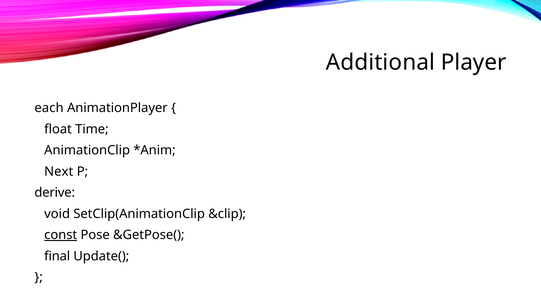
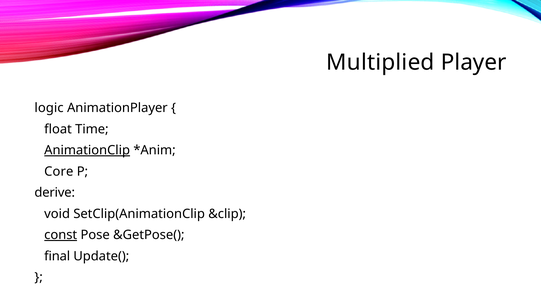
Additional: Additional -> Multiplied (380, 62)
each: each -> logic (49, 108)
AnimationClip underline: none -> present (87, 150)
Next: Next -> Core (59, 172)
